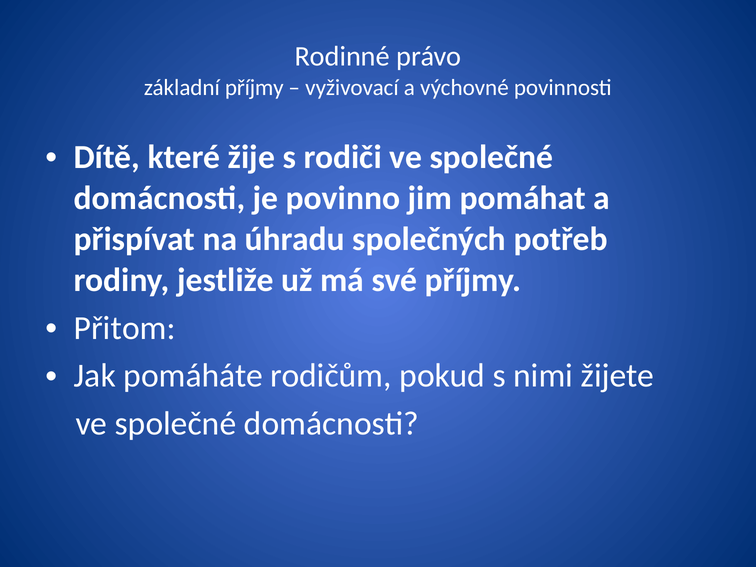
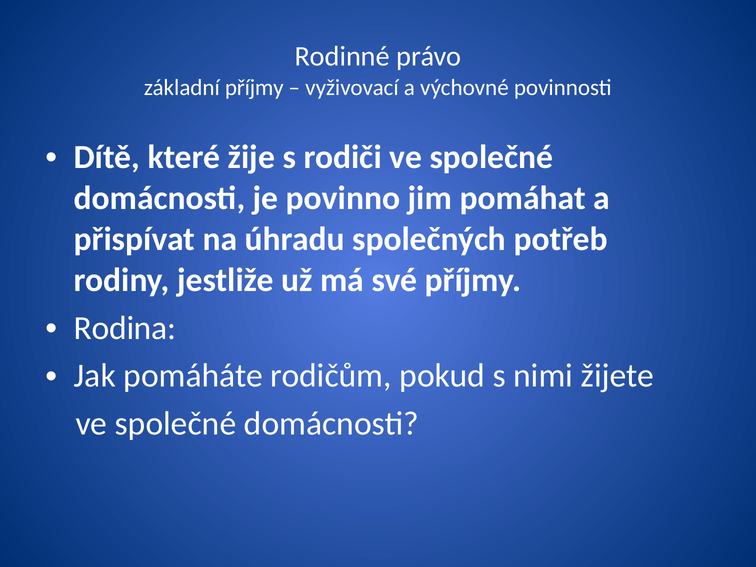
Přitom: Přitom -> Rodina (125, 328)
